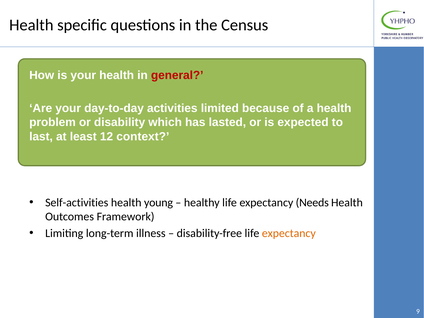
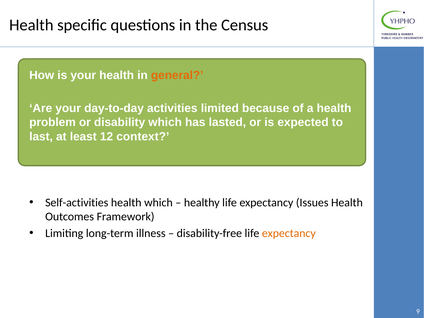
general colour: red -> orange (177, 75)
health young: young -> which (158, 203)
Needs: Needs -> Issues (312, 203)
